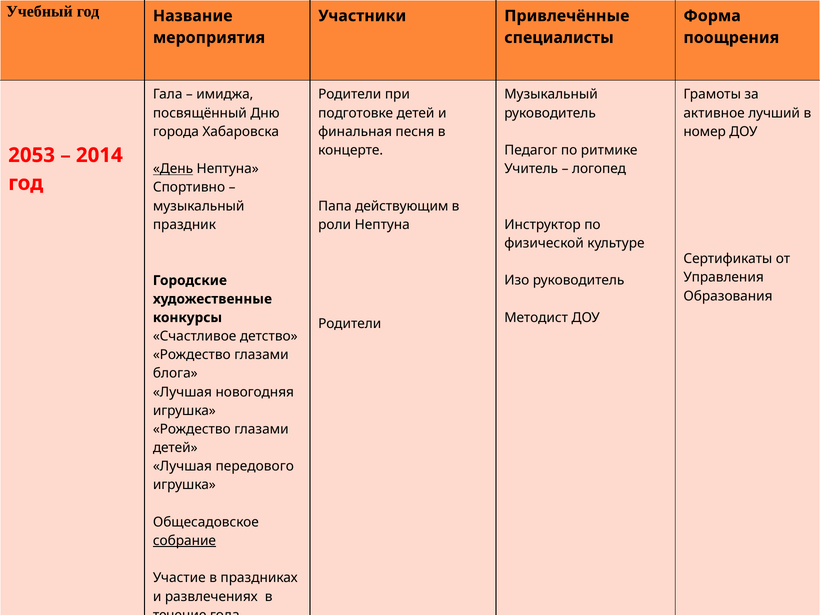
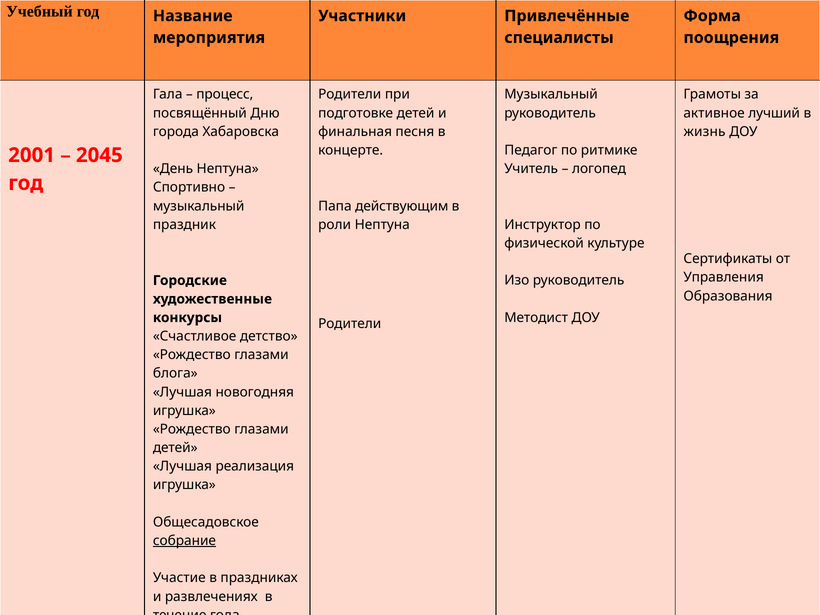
имиджа: имиджа -> процесс (225, 94)
номер: номер -> жизнь (705, 132)
2053: 2053 -> 2001 (32, 155)
2014: 2014 -> 2045 (99, 155)
День underline: present -> none (173, 169)
передового: передового -> реализация (255, 466)
